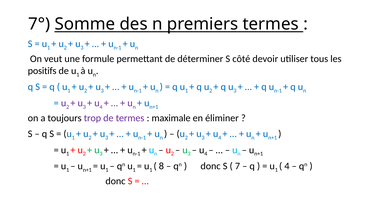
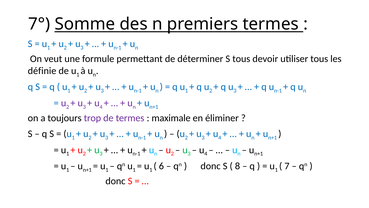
S côté: côté -> tous (241, 59)
positifs: positifs -> définie (42, 71)
8: 8 -> 6 (161, 166)
7: 7 -> 8 (237, 166)
4: 4 -> 7 (287, 166)
